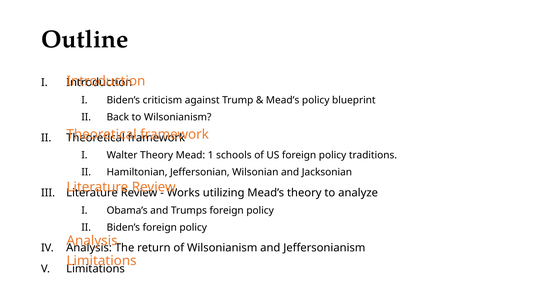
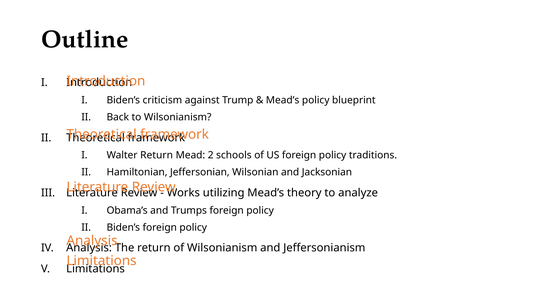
Walter Theory: Theory -> Return (157, 156)
1: 1 -> 2 (211, 156)
